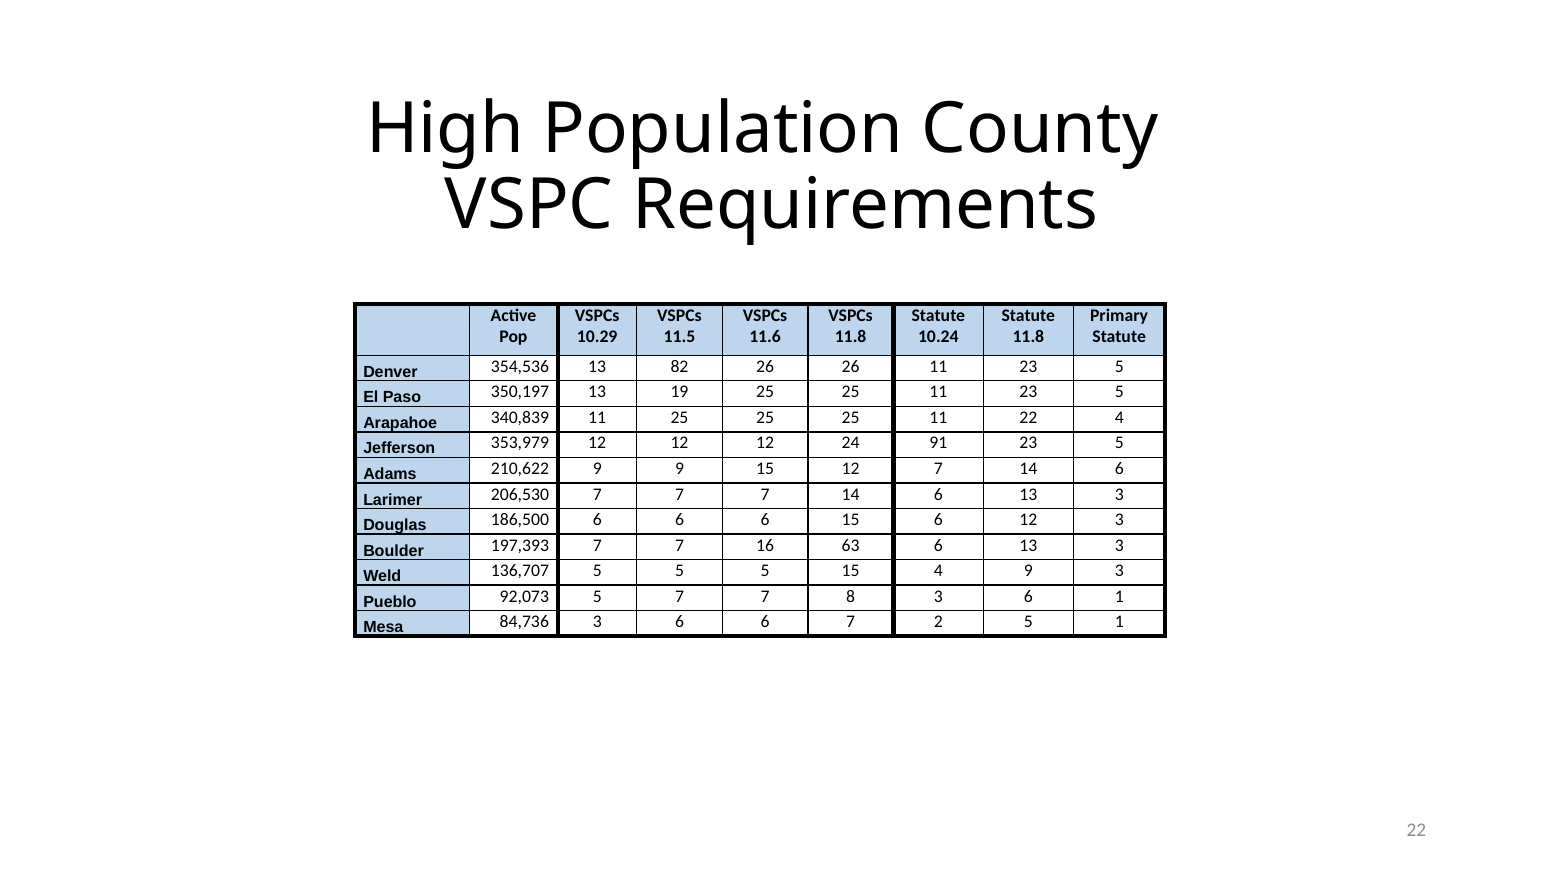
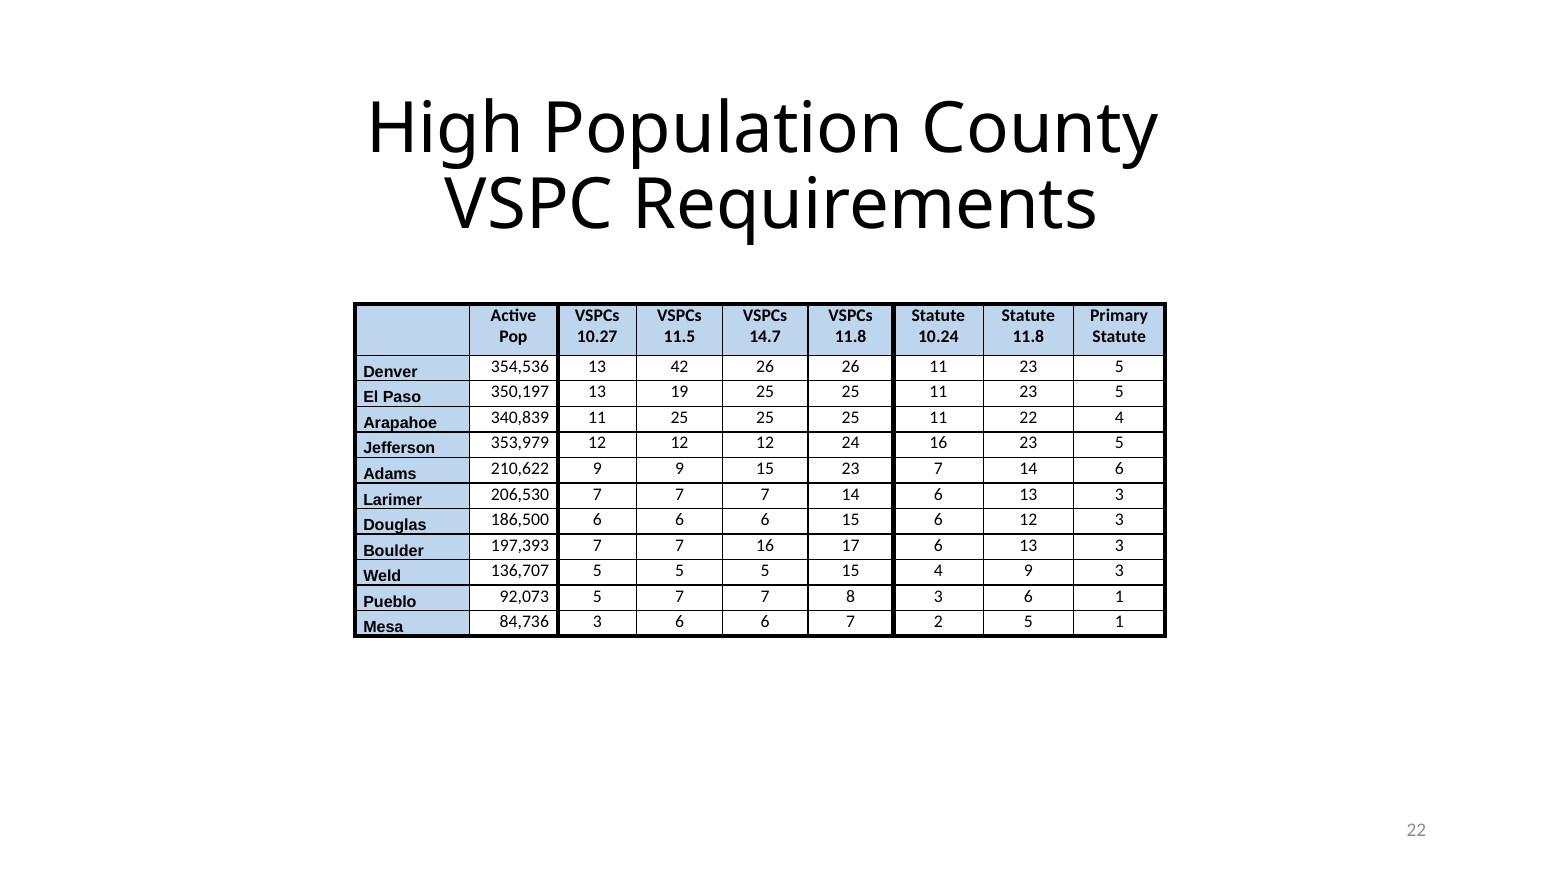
10.29: 10.29 -> 10.27 (597, 337)
11.6: 11.6 -> 14.7 (765, 337)
82: 82 -> 42 (679, 366)
24 91: 91 -> 16 (938, 443)
15 12: 12 -> 23 (851, 468)
63: 63 -> 17 (851, 545)
